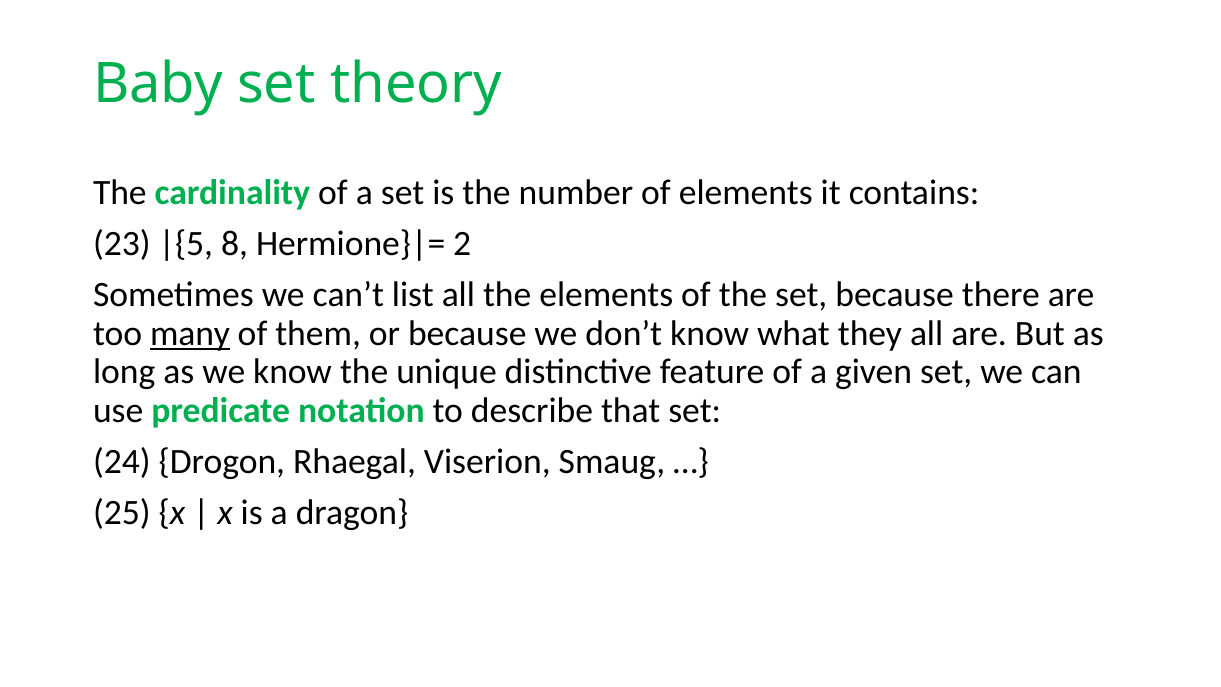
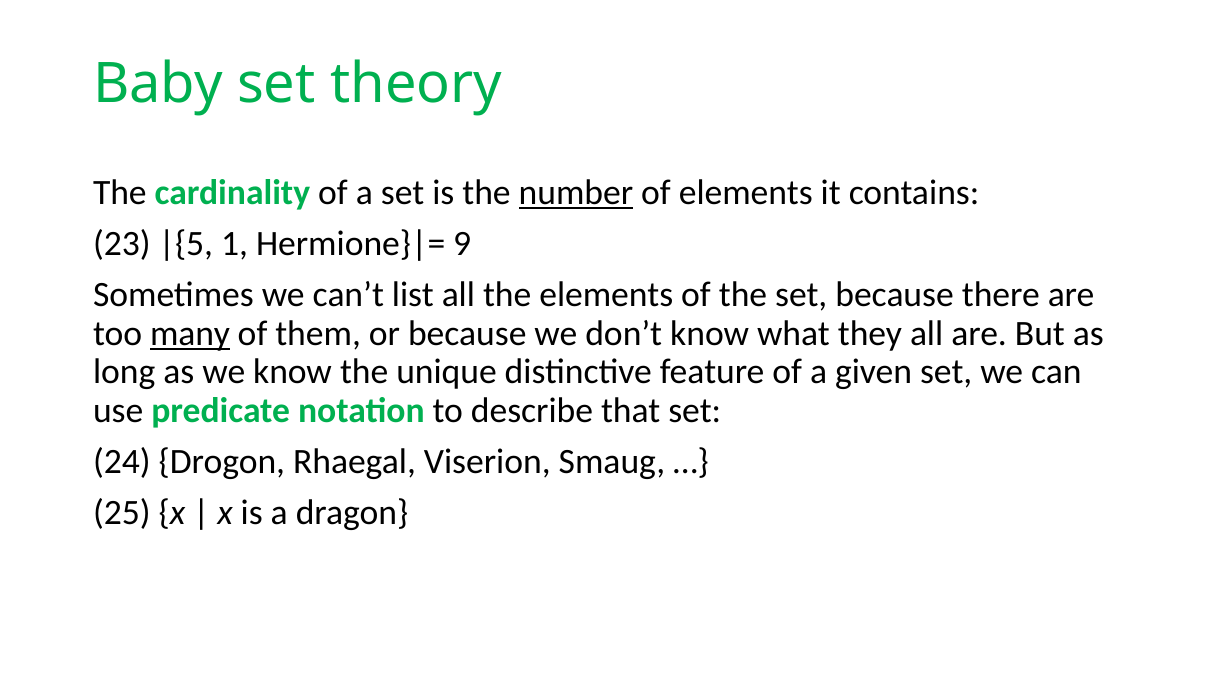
number underline: none -> present (576, 193)
8: 8 -> 1 (235, 244)
2: 2 -> 9 (462, 244)
